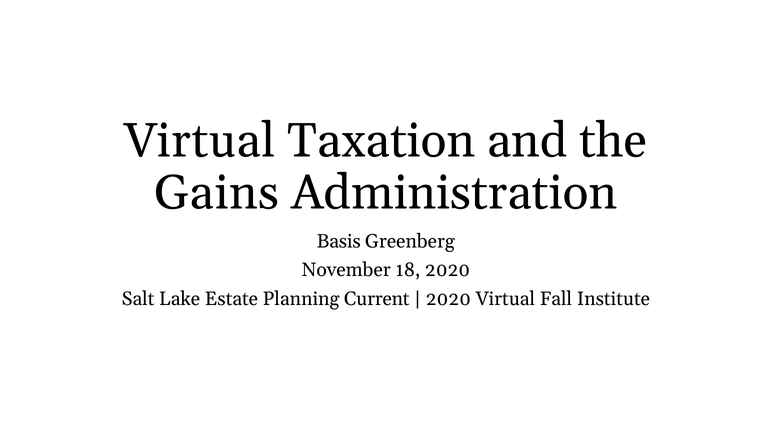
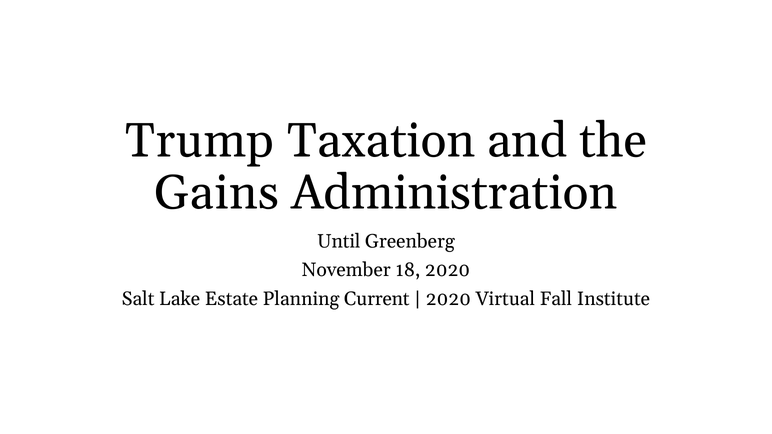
Virtual: Virtual -> Trump (200, 141)
Basis: Basis -> Until (339, 241)
